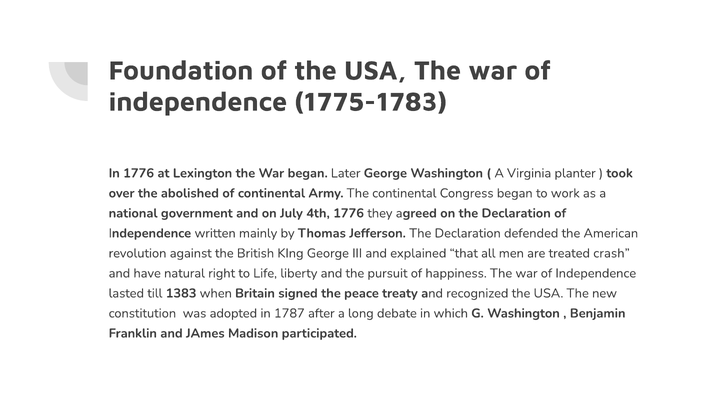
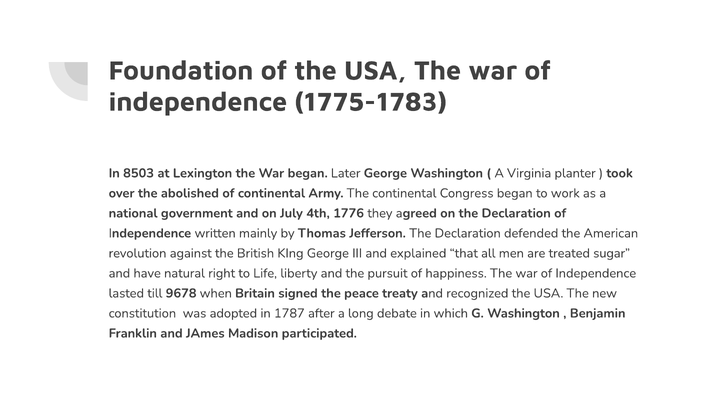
In 1776: 1776 -> 8503 (139, 173)
crash: crash -> sugar (612, 254)
1383: 1383 -> 9678 (181, 294)
